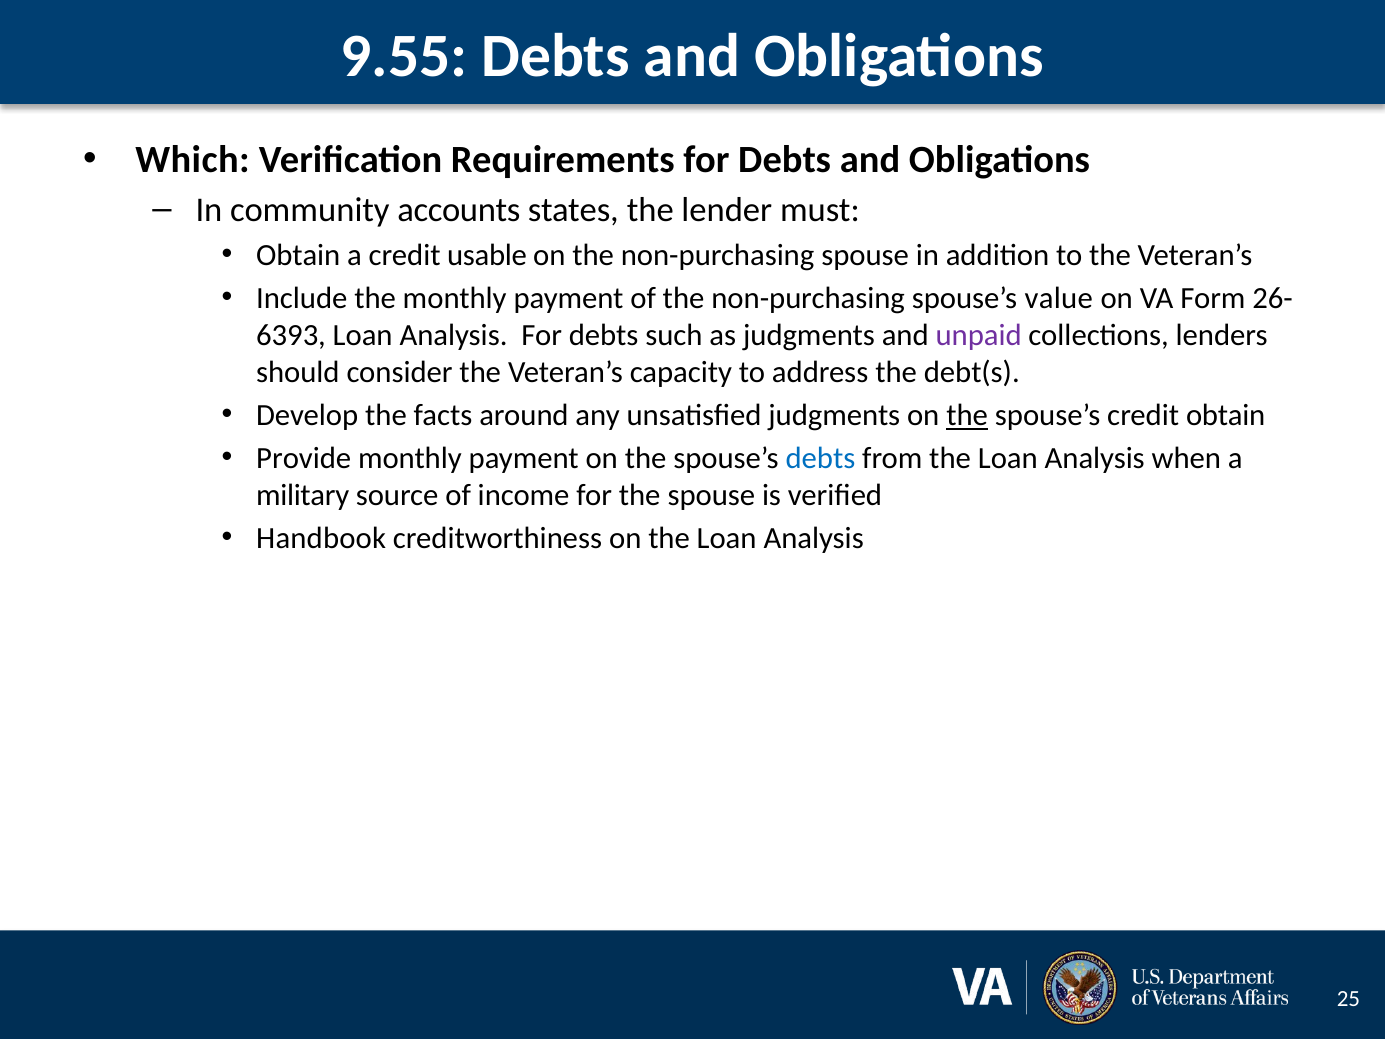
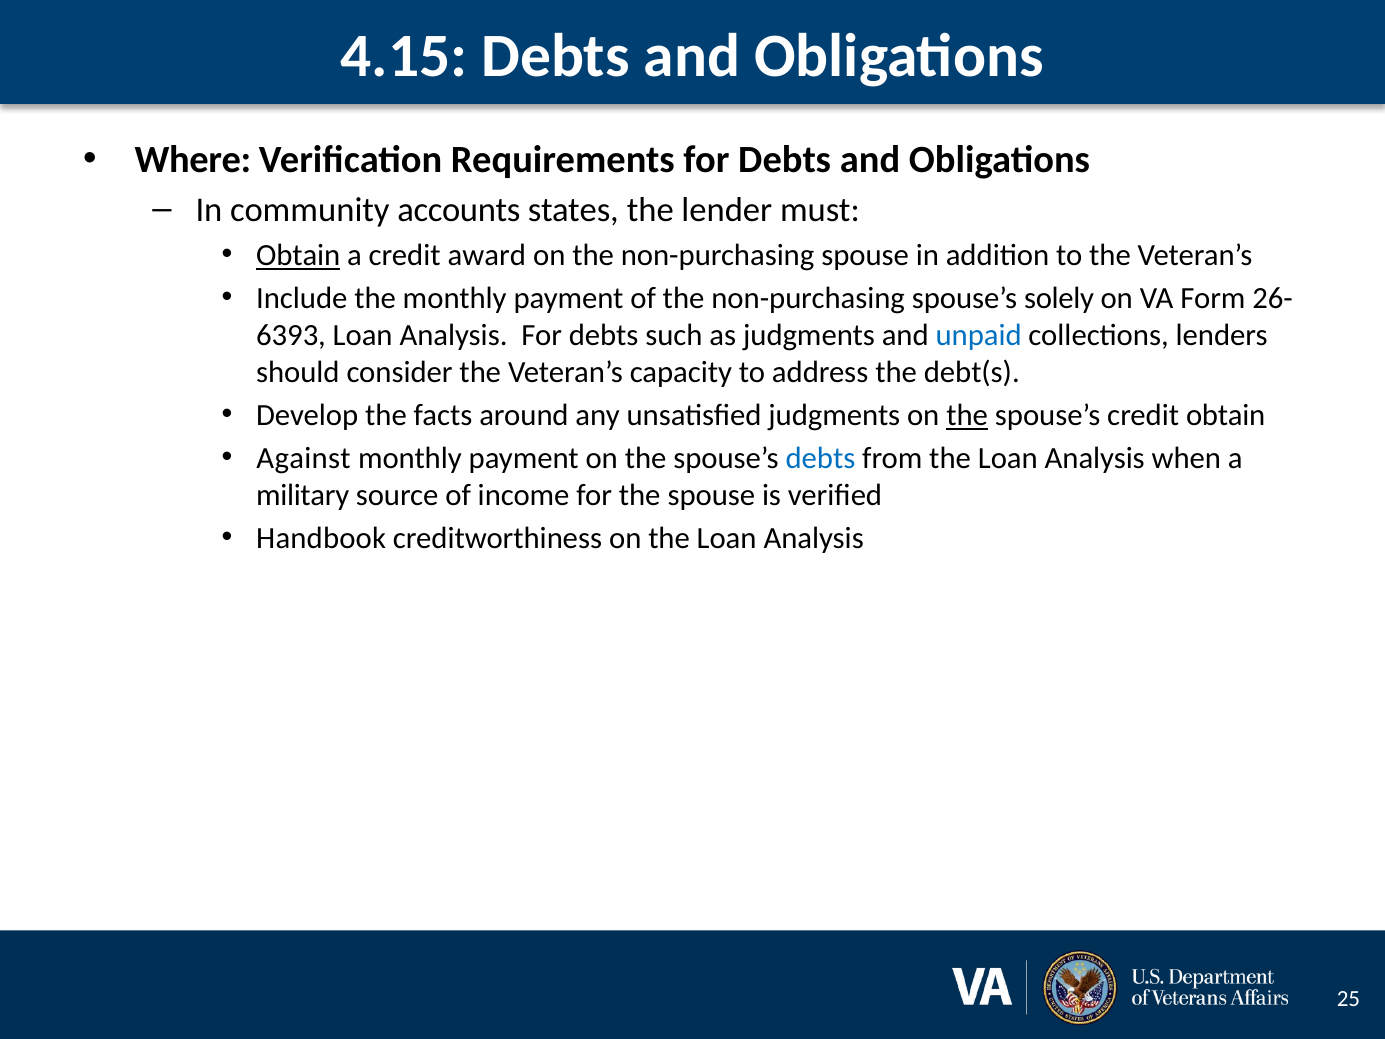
9.55: 9.55 -> 4.15 (404, 56)
Which: Which -> Where (193, 160)
Obtain underline: none -> present (298, 255)
usable: usable -> award (487, 255)
value: value -> solely (1059, 298)
unpaid colour: purple -> blue (979, 335)
Provide: Provide -> Against (304, 458)
